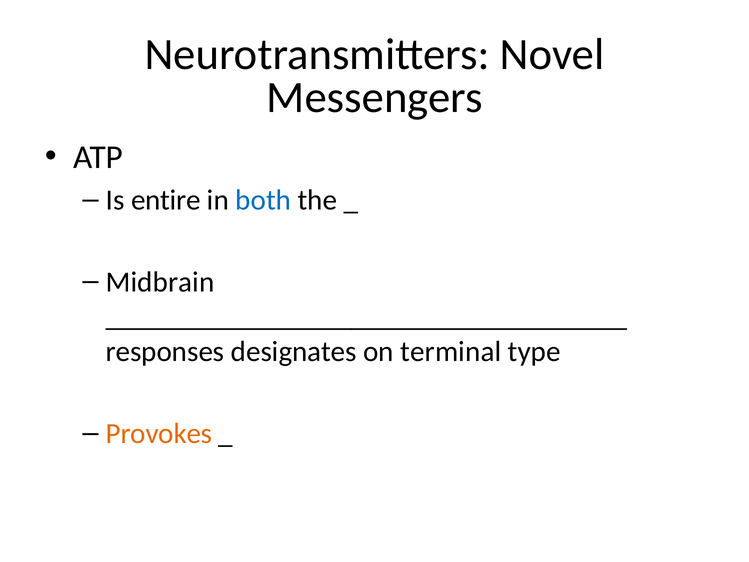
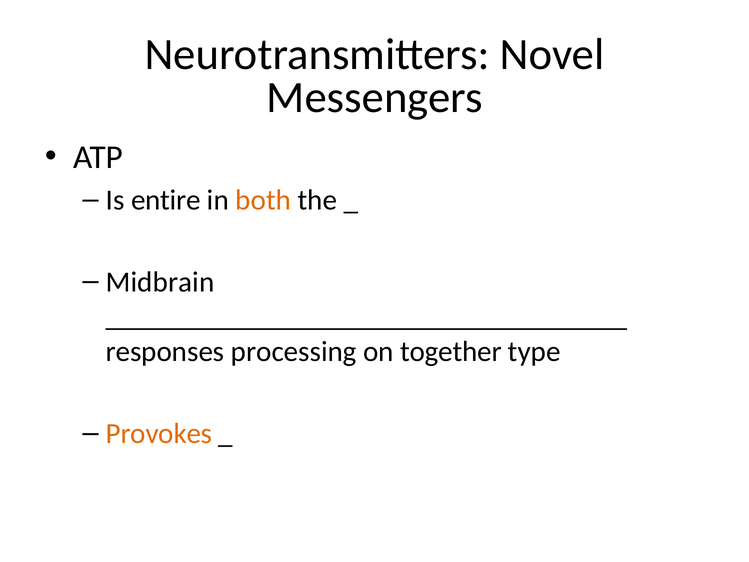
both colour: blue -> orange (263, 200)
designates: designates -> processing (294, 352)
terminal: terminal -> together (451, 352)
